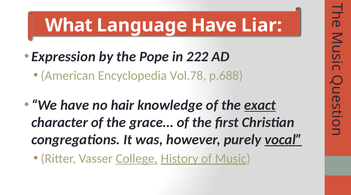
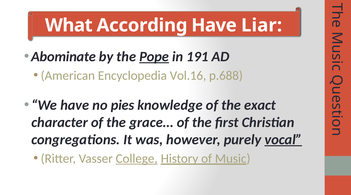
Language: Language -> According (142, 25)
Expression: Expression -> Abominate (64, 57)
Pope underline: none -> present (154, 57)
222: 222 -> 191 (197, 57)
Vol.78: Vol.78 -> Vol.16 (188, 75)
hair: hair -> pies (123, 105)
exact underline: present -> none (260, 105)
